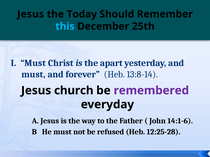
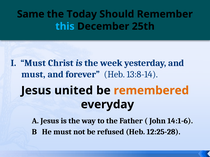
Jesus: Jesus -> Same (31, 14)
apart: apart -> week (111, 63)
church: church -> united (74, 91)
remembered colour: purple -> orange (151, 91)
